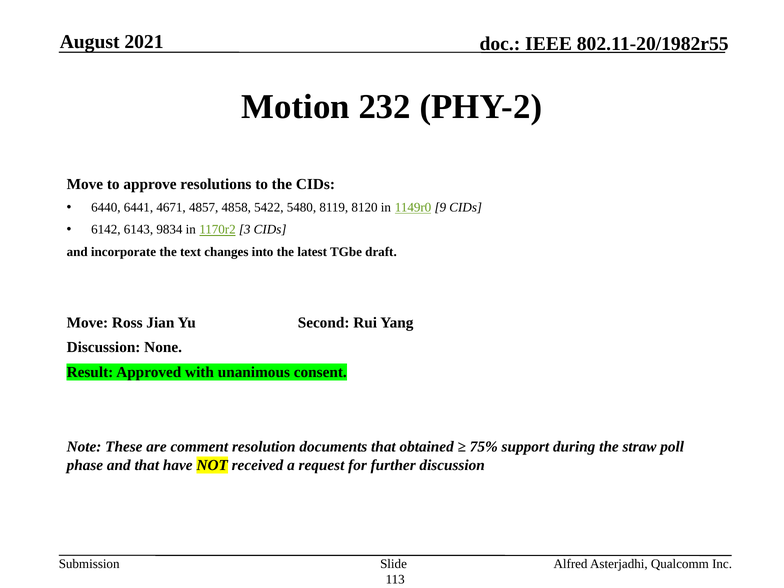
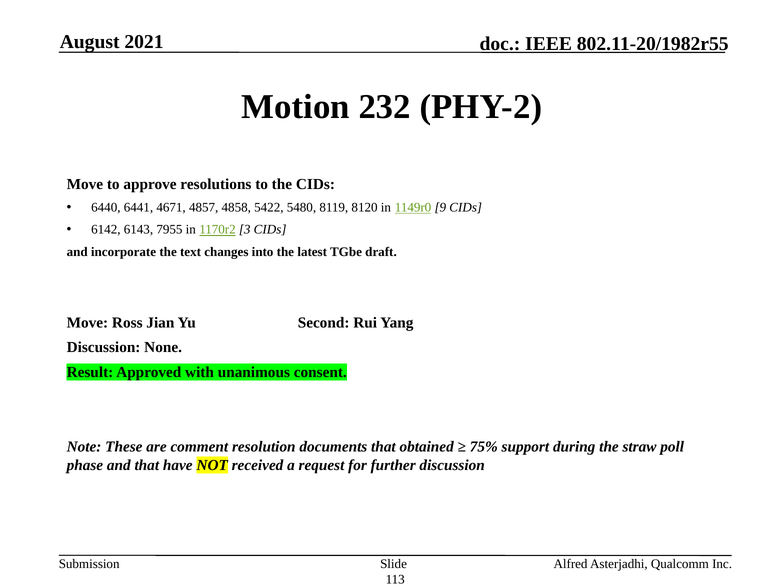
9834: 9834 -> 7955 (169, 230)
